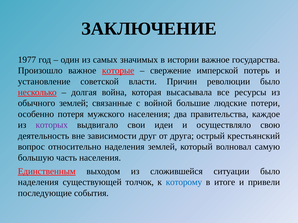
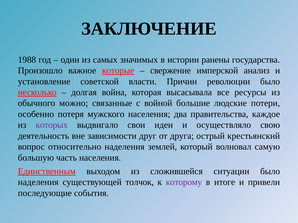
1977: 1977 -> 1988 (27, 60)
истории важное: важное -> ранены (216, 60)
потерь: потерь -> анализ (257, 71)
обычного землей: землей -> можно (74, 103)
которому colour: blue -> purple (184, 183)
